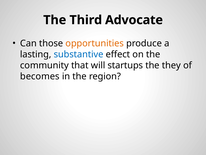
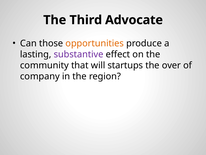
substantive colour: blue -> purple (79, 54)
they: they -> over (171, 65)
becomes: becomes -> company (40, 76)
